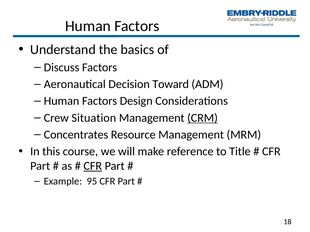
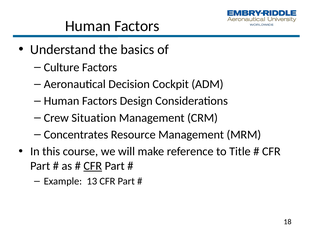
Discuss: Discuss -> Culture (62, 68)
Toward: Toward -> Cockpit (171, 84)
CRM underline: present -> none (203, 118)
95: 95 -> 13 (92, 182)
